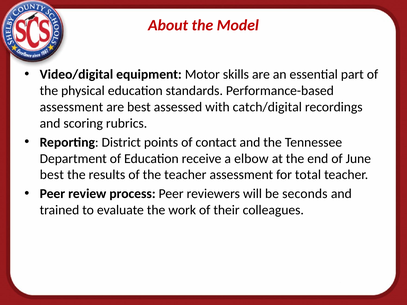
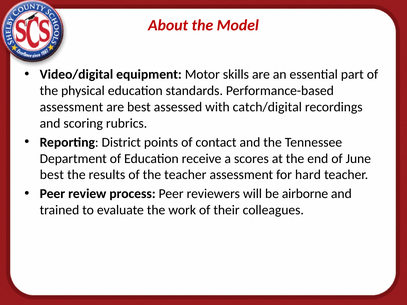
elbow: elbow -> scores (251, 159)
total: total -> hard (308, 175)
seconds: seconds -> airborne (305, 194)
